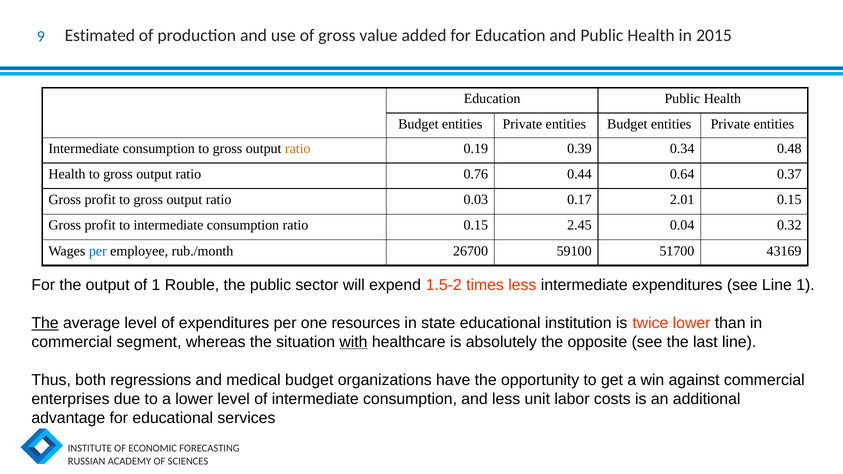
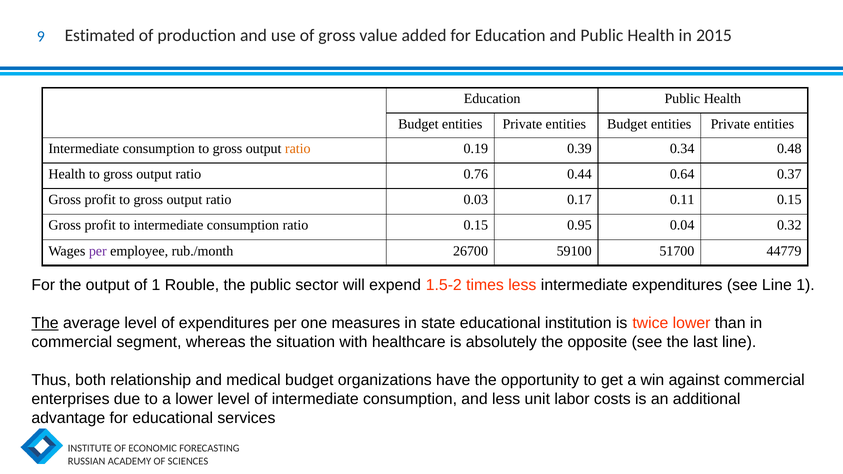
2.01: 2.01 -> 0.11 (682, 200)
2.45: 2.45 -> 0.95 (579, 225)
per colour: blue -> purple (98, 251)
43169: 43169 -> 44779 (784, 251)
resources: resources -> measures (366, 323)
with underline: present -> none (353, 342)
regressions: regressions -> relationship (151, 380)
